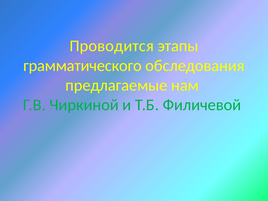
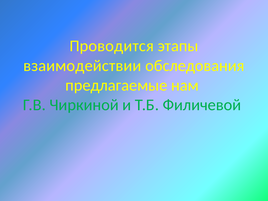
грамматического: грамматического -> взаимодействии (82, 66)
